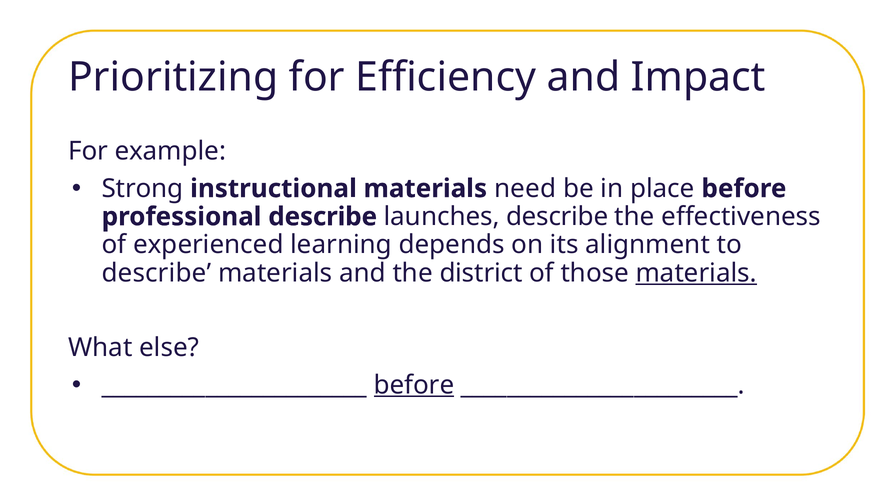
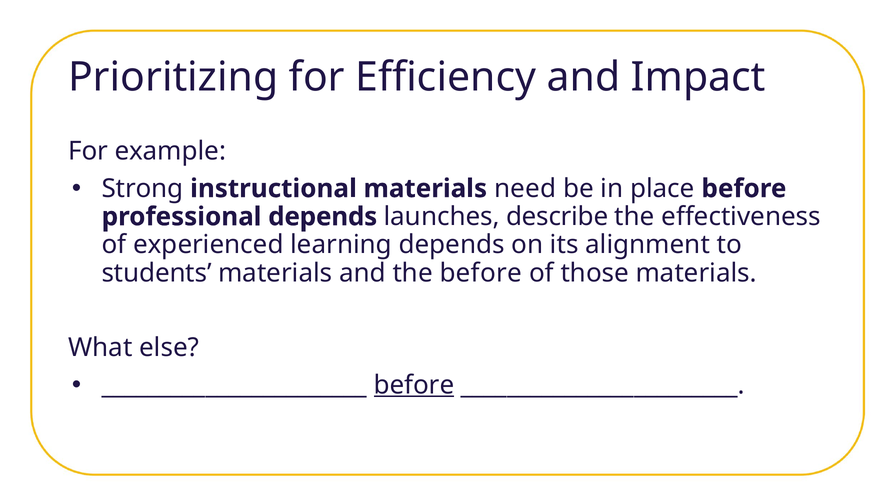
professional describe: describe -> depends (323, 217)
describe: describe -> students (157, 273)
the district: district -> before (481, 273)
materials underline: present -> none (696, 273)
